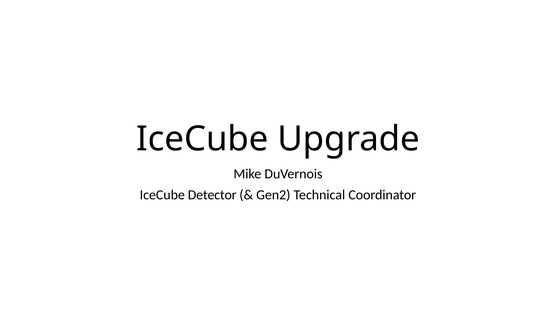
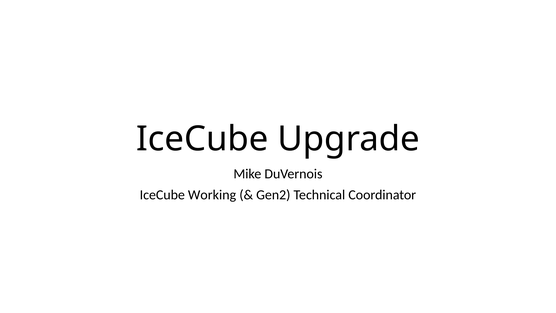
Detector: Detector -> Working (212, 195)
